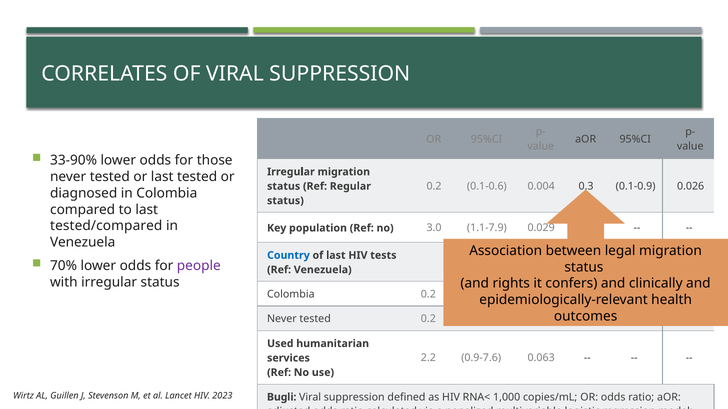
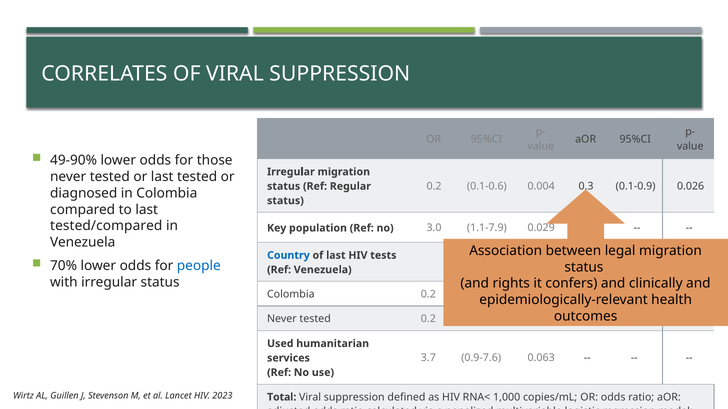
33-90%: 33-90% -> 49-90% (74, 161)
people colour: purple -> blue (199, 266)
2.2: 2.2 -> 3.7 (428, 358)
Bugli: Bugli -> Total (282, 398)
